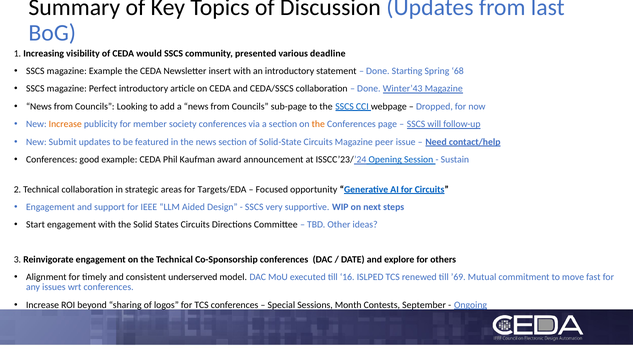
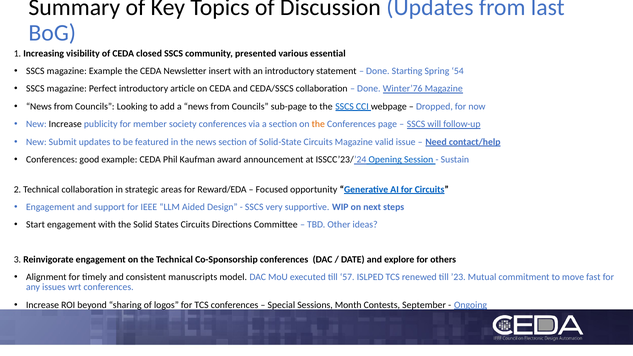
would: would -> closed (149, 54)
deadline: deadline -> essential (328, 54)
68: 68 -> 54 (458, 71)
Winter’43: Winter’43 -> Winter’76 (403, 89)
Increase colour: orange -> black (65, 124)
peer: peer -> valid (384, 142)
Targets/EDA: Targets/EDA -> Reward/EDA (222, 189)
underserved: underserved -> manuscripts (193, 277)
16: 16 -> 57 (347, 277)
’69: ’69 -> ’23 (458, 277)
